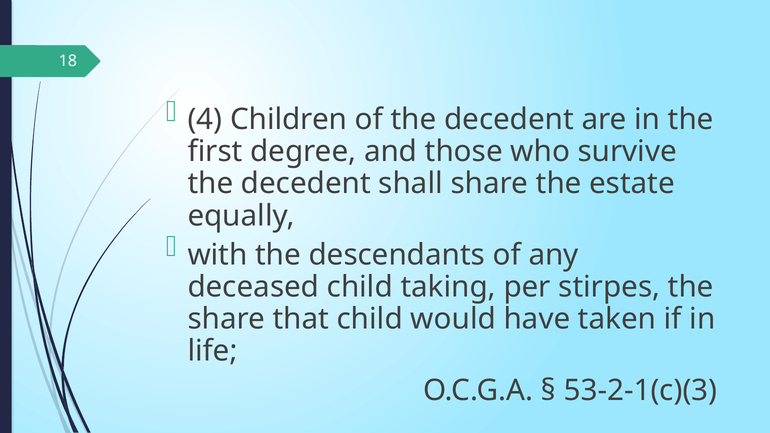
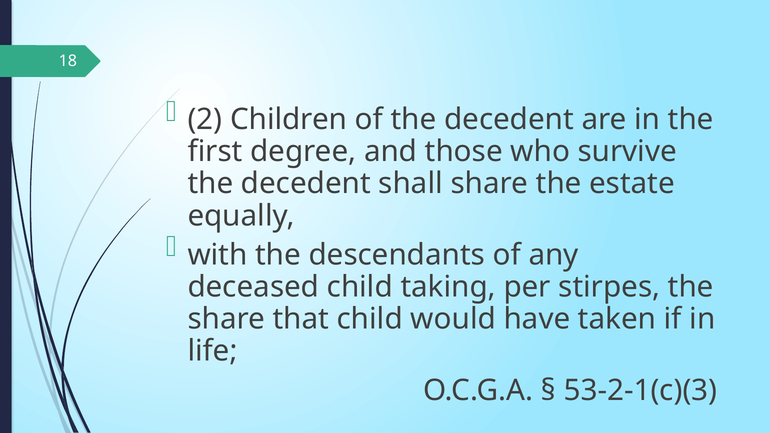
4: 4 -> 2 (205, 120)
